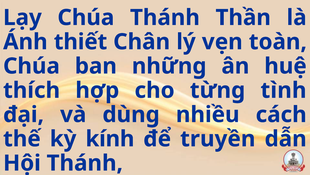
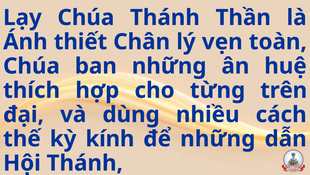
tình: tình -> trên (284, 90)
để truyền: truyền -> những (218, 138)
